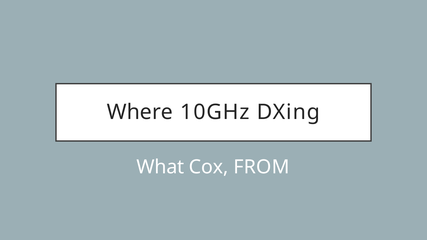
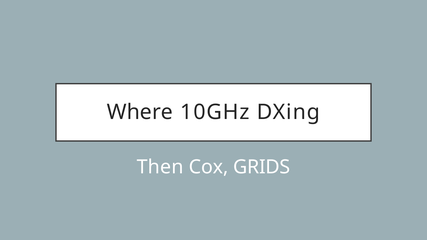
What: What -> Then (160, 167)
FROM: FROM -> GRIDS (262, 167)
